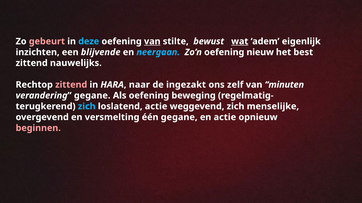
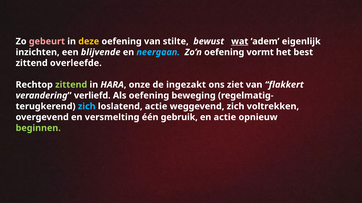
deze colour: light blue -> yellow (89, 41)
van underline: present -> none (152, 41)
nieuw: nieuw -> vormt (260, 52)
nauwelijks: nauwelijks -> overleefde (76, 63)
zittend colour: pink -> light green (71, 85)
naar: naar -> onze (139, 85)
zelf: zelf -> ziet (235, 85)
minuten: minuten -> flakkert (284, 85)
verandering gegane: gegane -> verliefd (92, 96)
menselijke: menselijke -> voltrekken (273, 107)
één gegane: gegane -> gebruik (179, 117)
beginnen colour: pink -> light green (38, 128)
